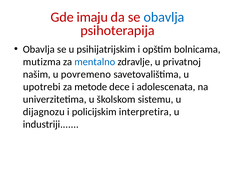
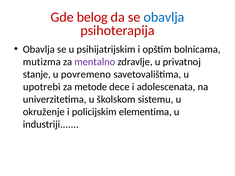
imaju: imaju -> belog (92, 17)
mentalno colour: blue -> purple (95, 62)
našim: našim -> stanje (37, 74)
dijagnozu: dijagnozu -> okruženje (44, 112)
interpretira: interpretira -> elementima (145, 112)
